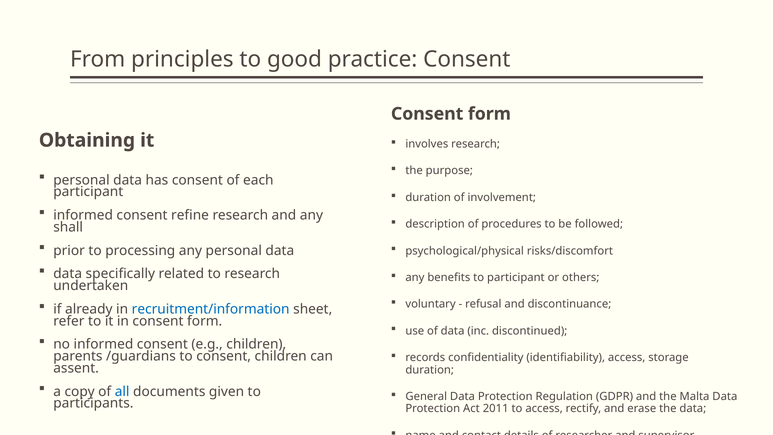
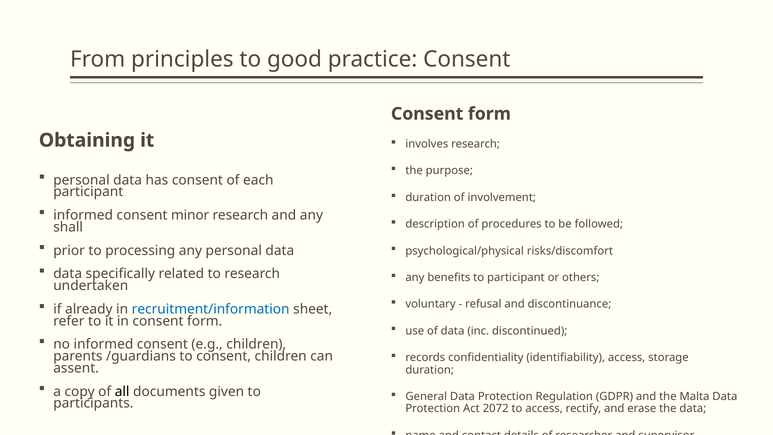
refine: refine -> minor (190, 215)
all colour: blue -> black (122, 391)
2011: 2011 -> 2072 (496, 409)
